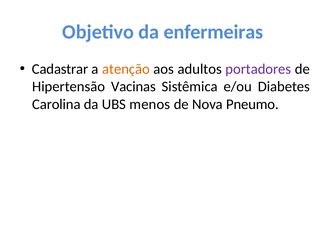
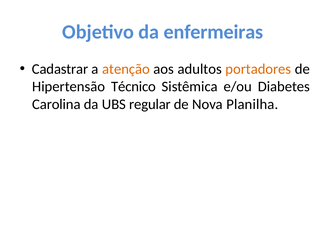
portadores colour: purple -> orange (258, 69)
Vacinas: Vacinas -> Técnico (133, 87)
menos: menos -> regular (150, 104)
Pneumo: Pneumo -> Planilha (252, 104)
